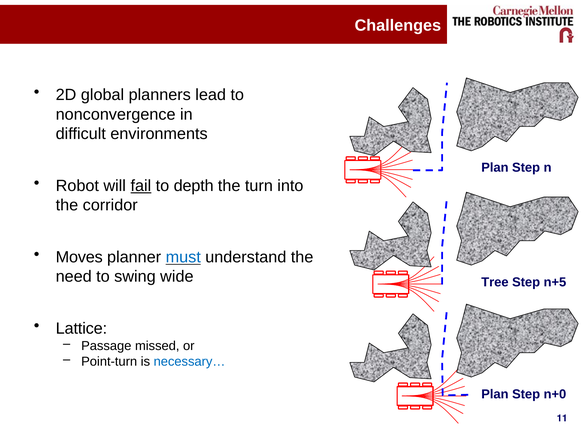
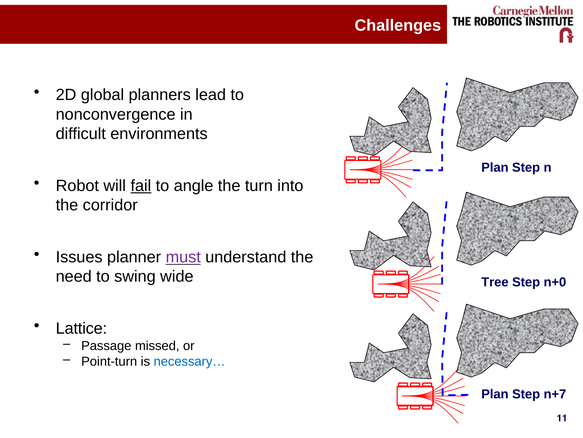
depth: depth -> angle (194, 185)
Moves: Moves -> Issues (79, 257)
must colour: blue -> purple (183, 257)
n+5: n+5 -> n+0 (555, 282)
n+0: n+0 -> n+7 (555, 394)
